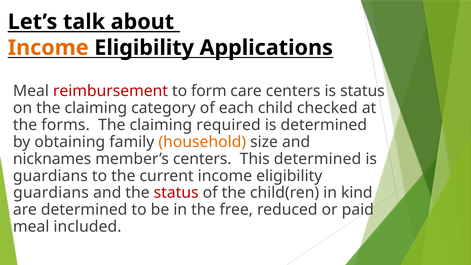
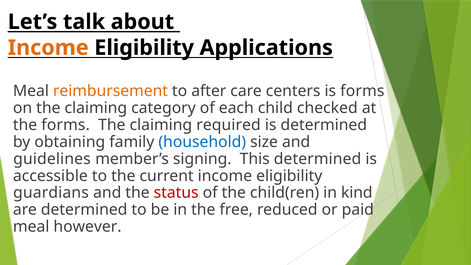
reimbursement colour: red -> orange (110, 91)
form: form -> after (209, 91)
is status: status -> forms (362, 91)
household colour: orange -> blue (202, 142)
nicknames: nicknames -> guidelines (52, 159)
member’s centers: centers -> signing (202, 159)
guardians: guardians -> accessible (50, 176)
included: included -> however (87, 227)
